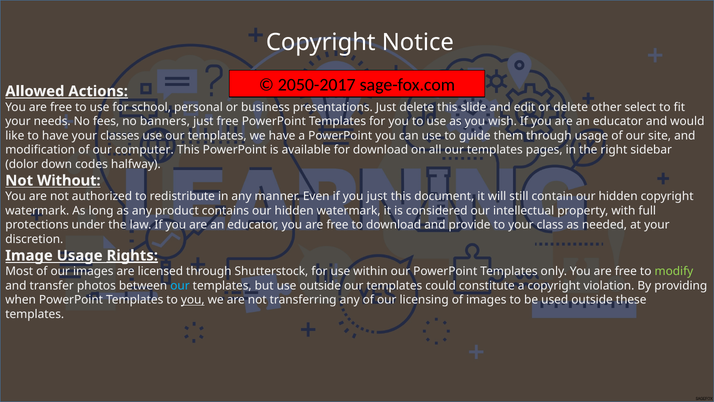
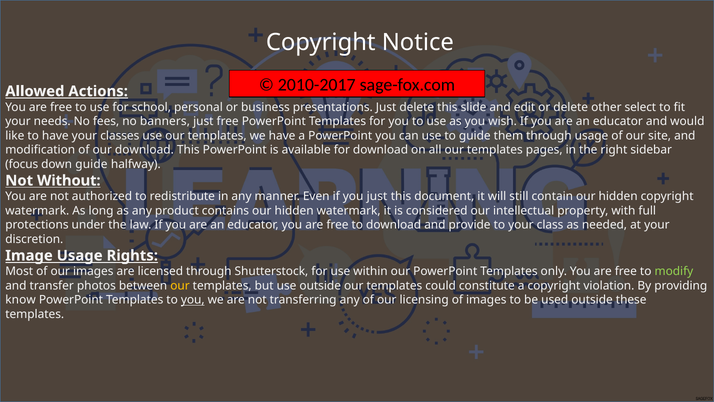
2050-2017: 2050-2017 -> 2010-2017 (317, 85)
our computer: computer -> download (144, 150)
dolor: dolor -> focus (22, 164)
down codes: codes -> guide (91, 164)
Rights underline: present -> none (132, 255)
our colour: light blue -> yellow (180, 285)
when: when -> know (21, 300)
